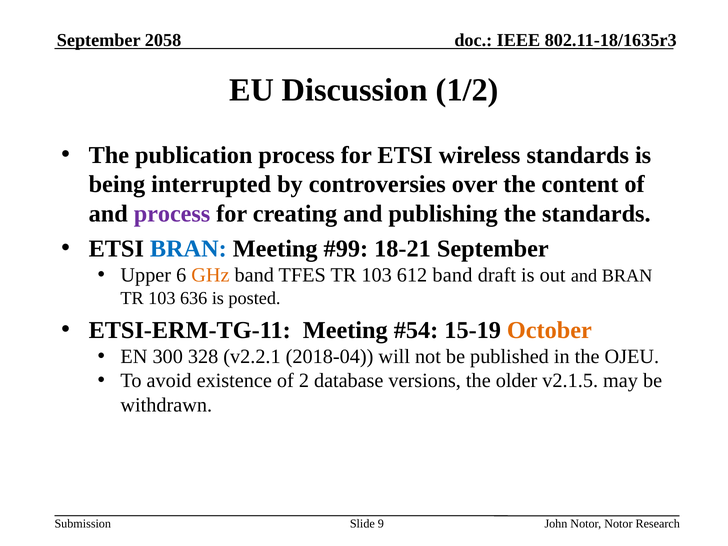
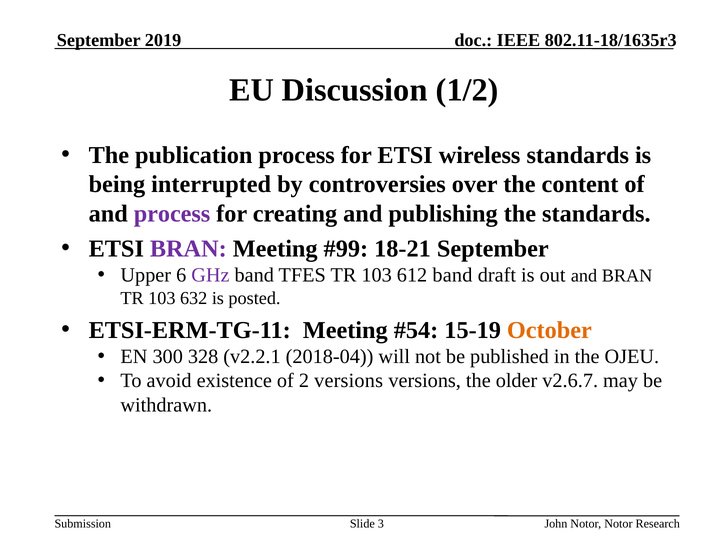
2058: 2058 -> 2019 (163, 40)
BRAN colour: blue -> purple (188, 249)
GHz colour: orange -> purple (210, 275)
636: 636 -> 632 (194, 298)
2 database: database -> versions (349, 381)
v2.1.5: v2.1.5 -> v2.6.7 (570, 381)
9: 9 -> 3 (381, 524)
